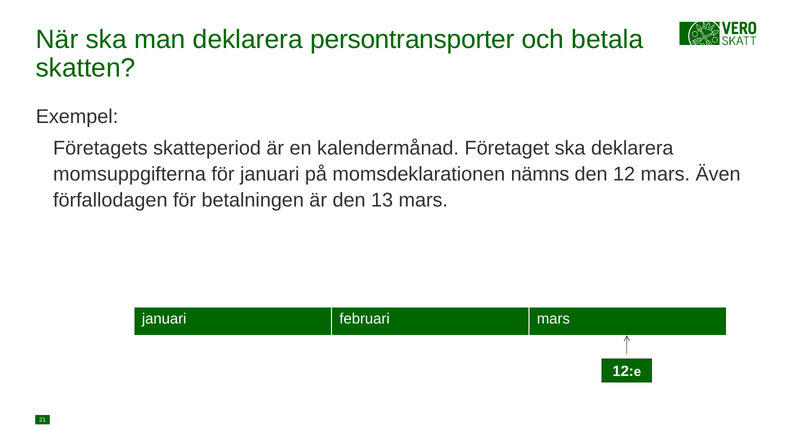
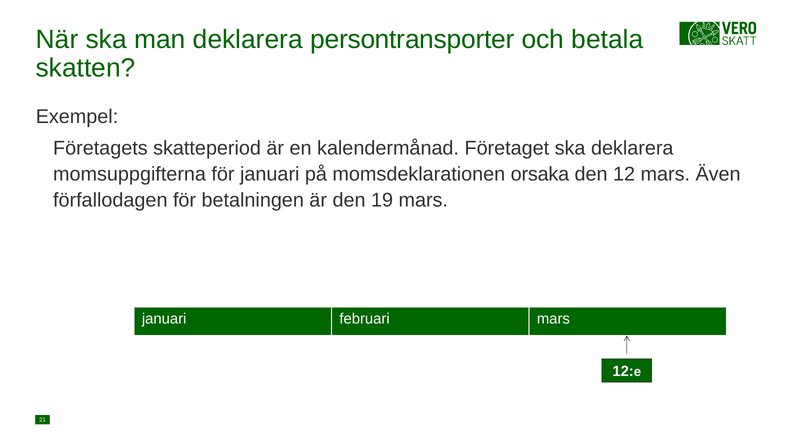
nämns: nämns -> orsaka (540, 174)
13: 13 -> 19 (382, 200)
